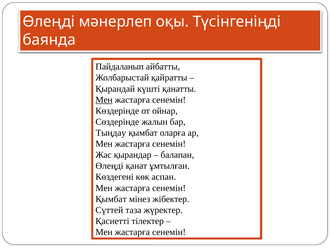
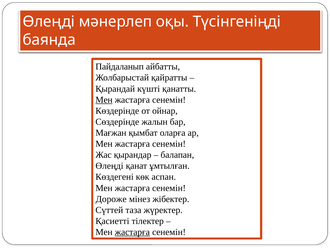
Тыңдау: Тыңдау -> Мағжан (111, 133)
Қымбат: Қымбат -> Дороже (111, 199)
жастарға underline: none -> present (132, 232)
